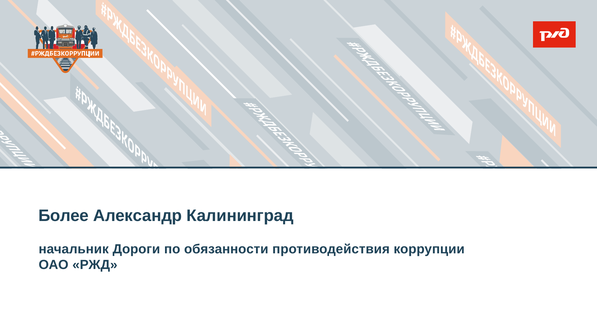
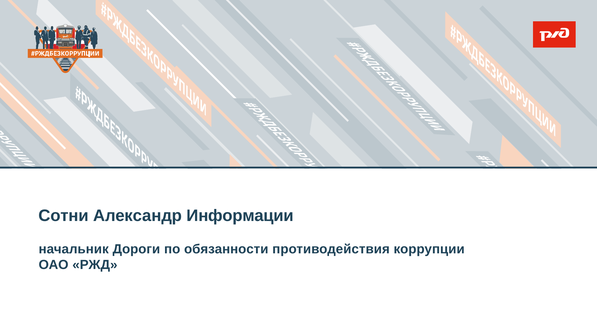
Более: Более -> Сотни (64, 216)
Калининград: Калининград -> Информации (240, 216)
